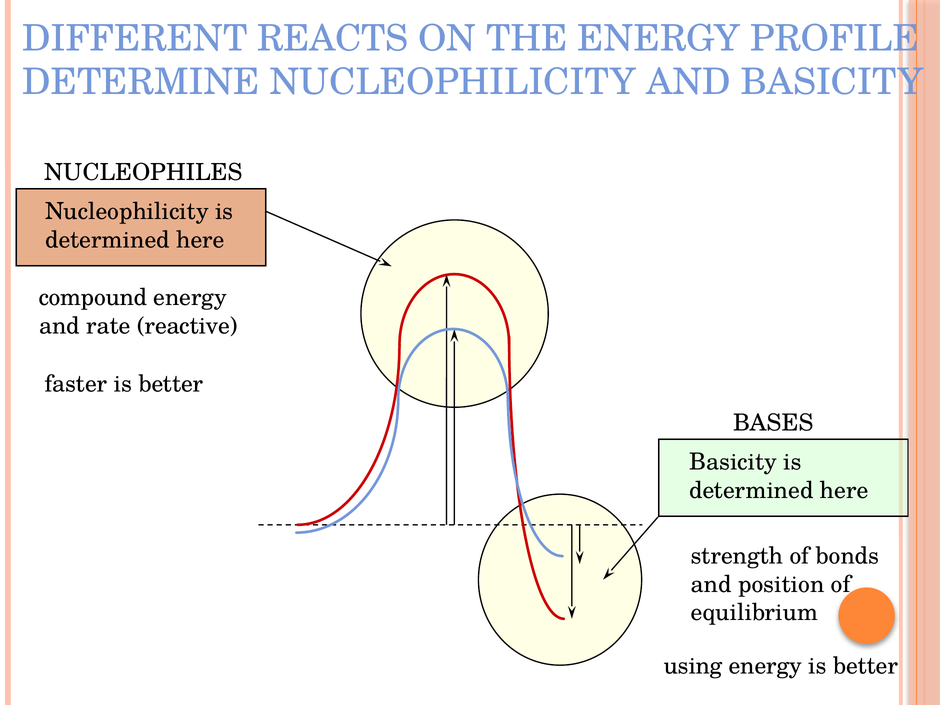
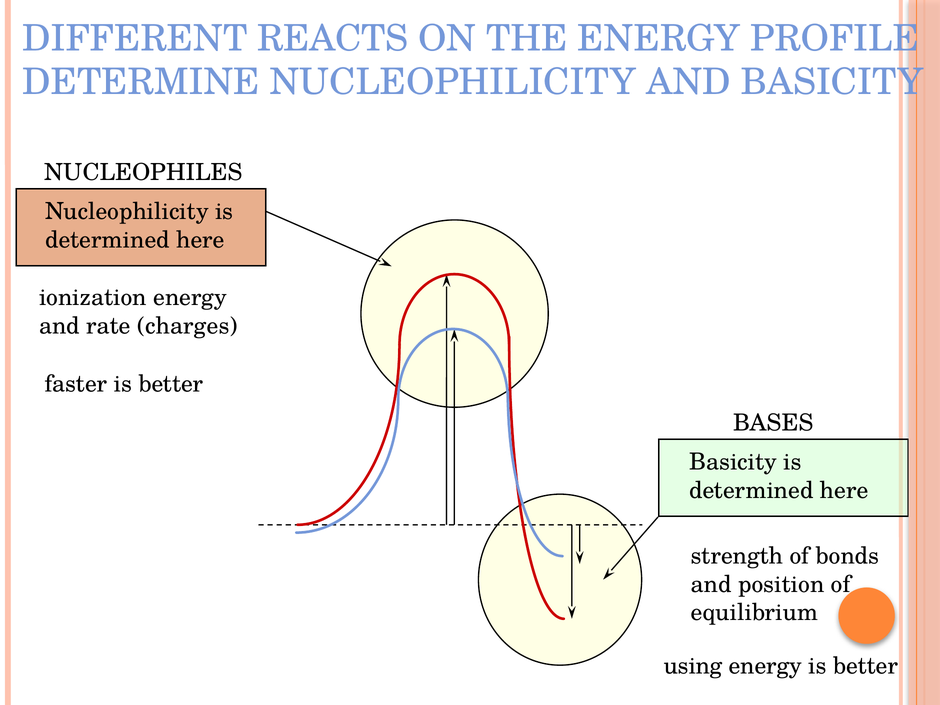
compound: compound -> ionization (93, 298)
reactive: reactive -> charges (187, 326)
